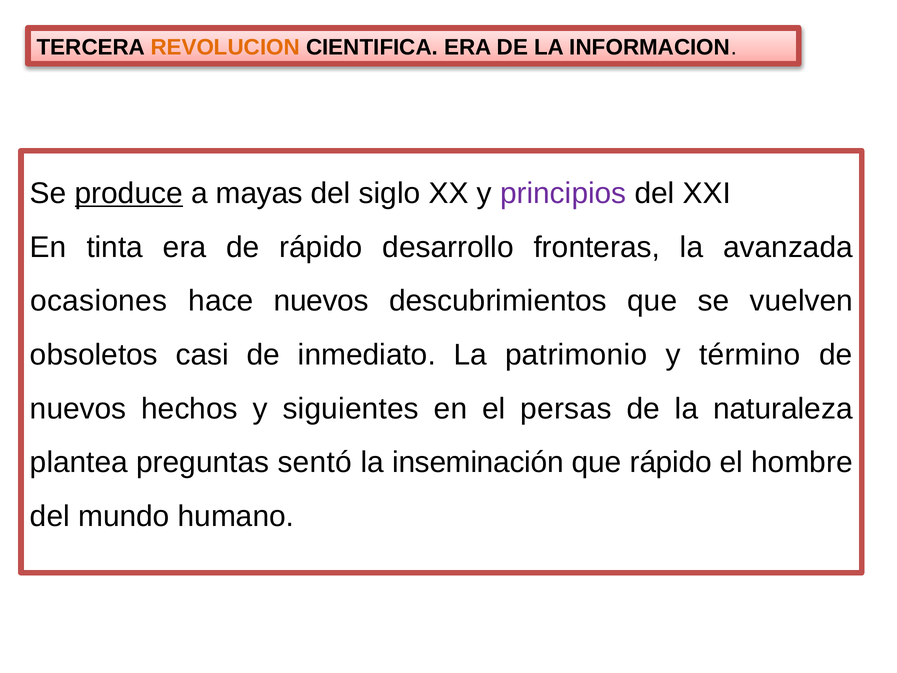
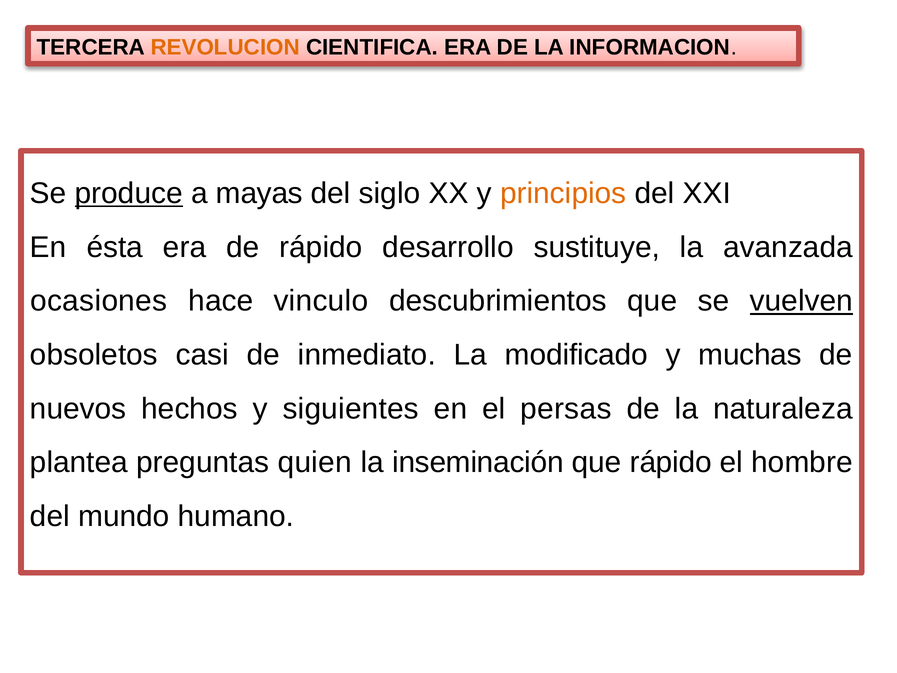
principios colour: purple -> orange (563, 193)
tinta: tinta -> ésta (115, 247)
fronteras: fronteras -> sustituye (597, 247)
hace nuevos: nuevos -> vinculo (321, 301)
vuelven underline: none -> present (801, 301)
patrimonio: patrimonio -> modificado (576, 355)
término: término -> muchas (750, 355)
sentó: sentó -> quien (315, 462)
